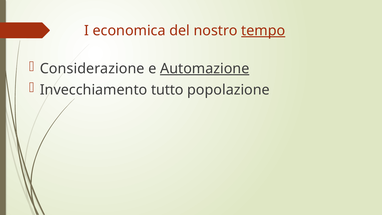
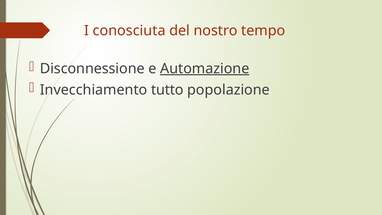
economica: economica -> conosciuta (129, 31)
tempo underline: present -> none (263, 31)
Considerazione: Considerazione -> Disconnessione (92, 69)
